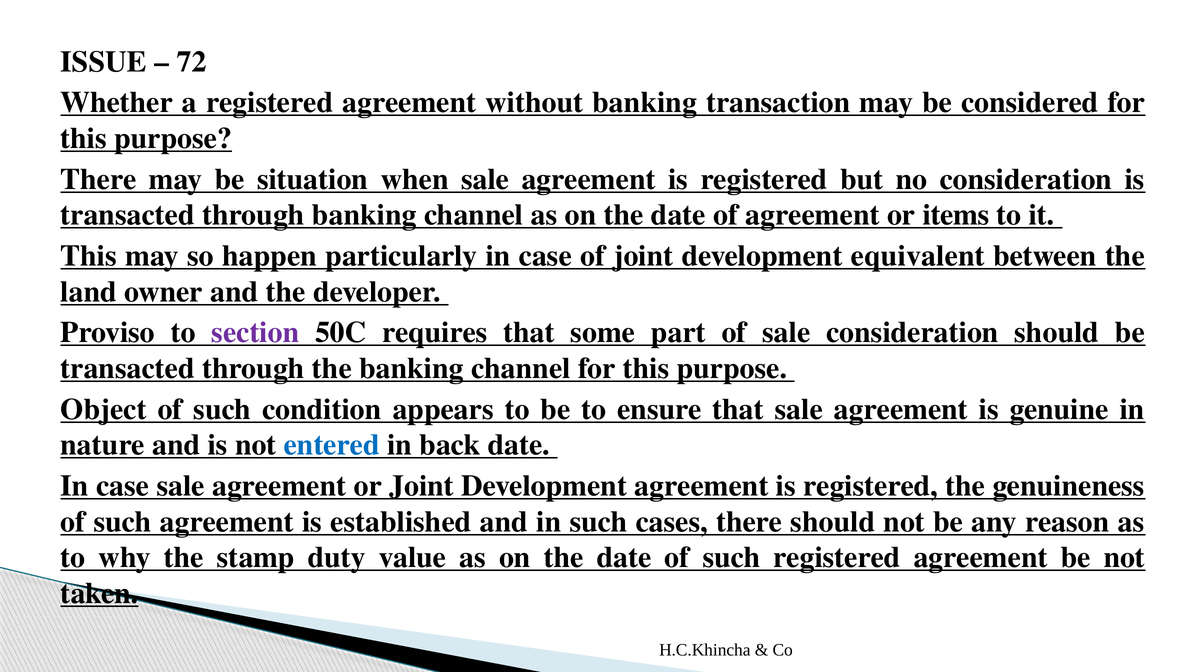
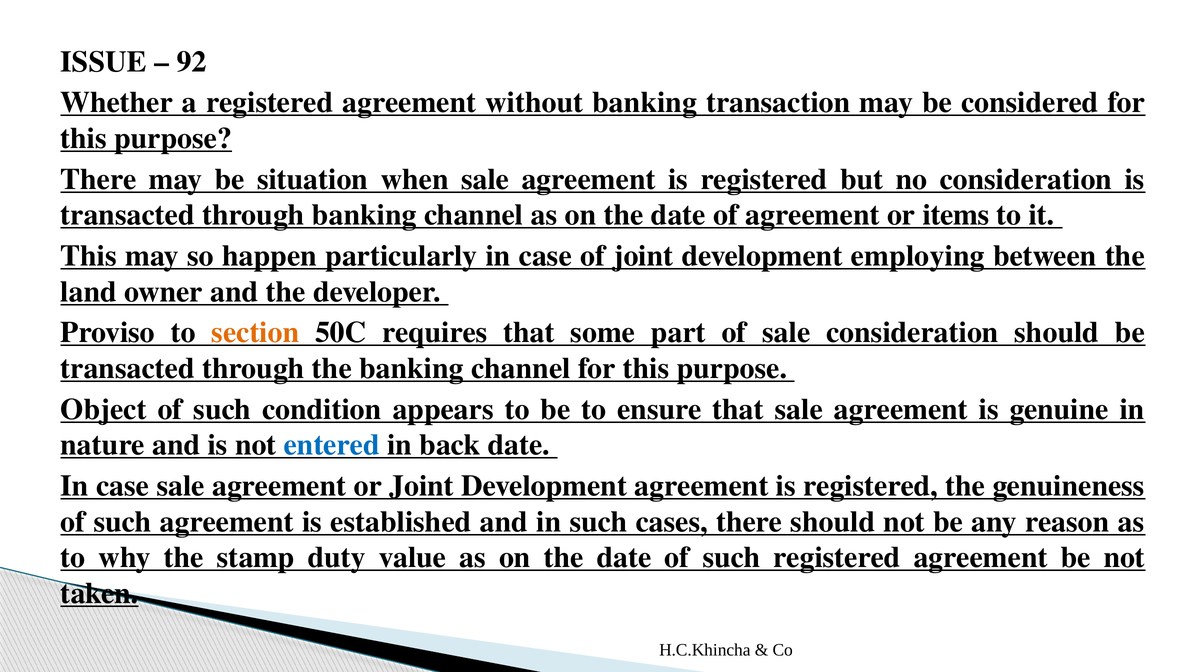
72: 72 -> 92 (192, 62)
equivalent: equivalent -> employing (918, 256)
section colour: purple -> orange (255, 333)
